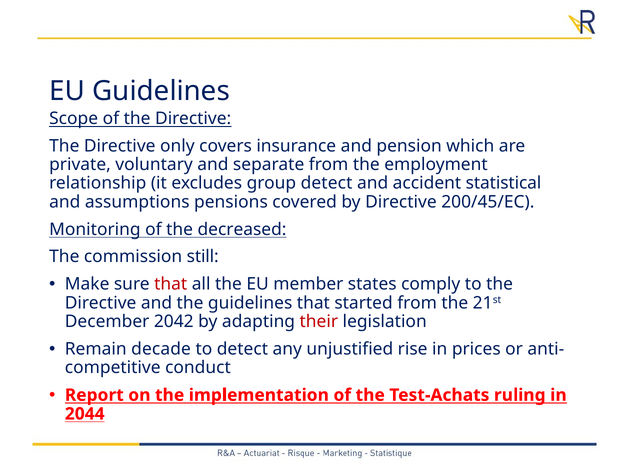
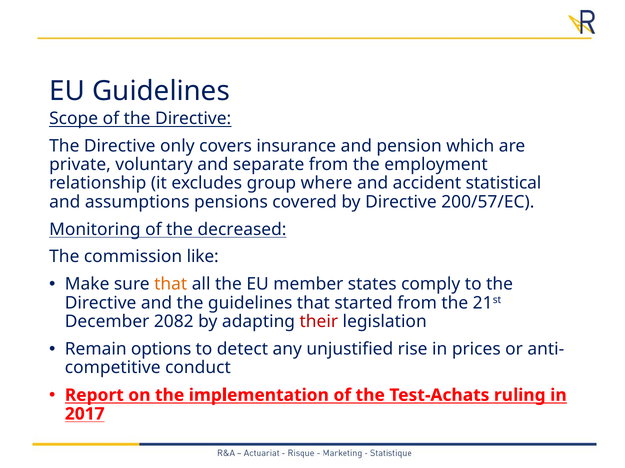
group detect: detect -> where (327, 184)
200/45/EC: 200/45/EC -> 200/57/EC (488, 202)
still: still -> like (203, 257)
that colour: red -> orange (171, 285)
2042: 2042 -> 2082 (174, 322)
decade: decade -> options (161, 350)
2044: 2044 -> 2017 (85, 414)
